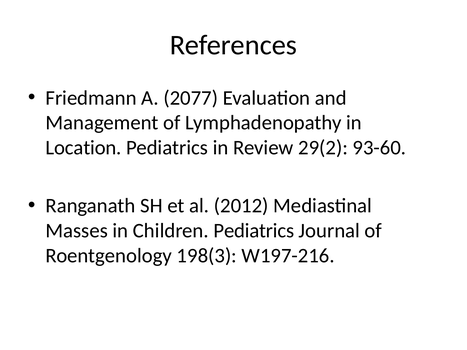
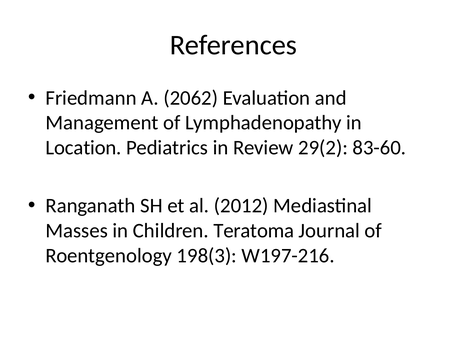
2077: 2077 -> 2062 (191, 98)
93-60: 93-60 -> 83-60 (379, 148)
Children Pediatrics: Pediatrics -> Teratoma (254, 231)
